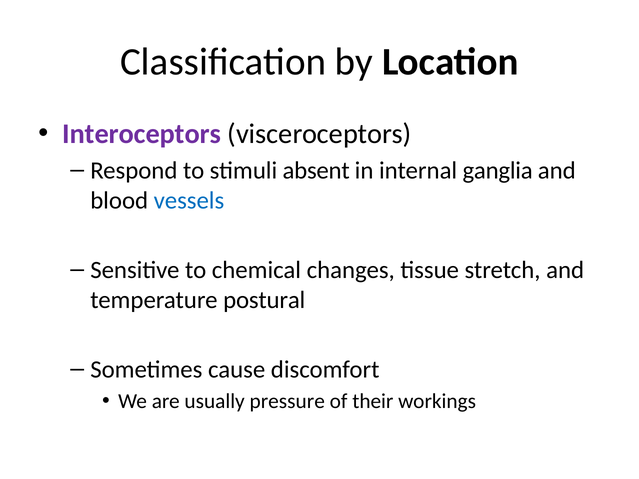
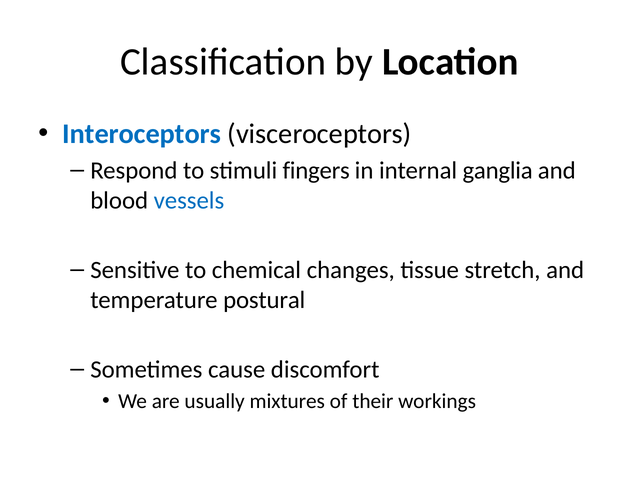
Interoceptors colour: purple -> blue (142, 134)
absent: absent -> fingers (316, 171)
pressure: pressure -> mixtures (287, 401)
